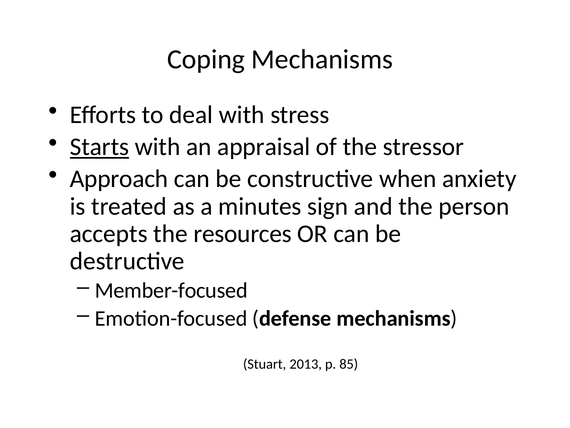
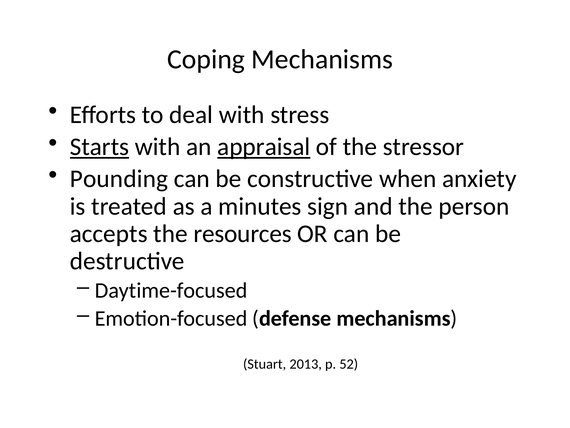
appraisal underline: none -> present (264, 147)
Approach: Approach -> Pounding (119, 179)
Member-focused: Member-focused -> Daytime-focused (171, 290)
85: 85 -> 52 (349, 364)
